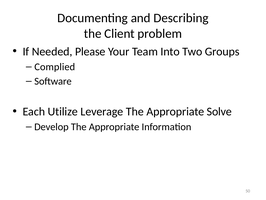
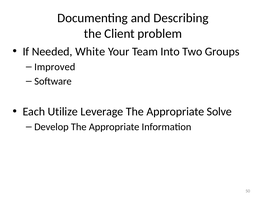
Please: Please -> White (90, 51)
Complied: Complied -> Improved (55, 67)
